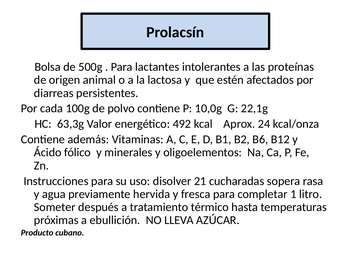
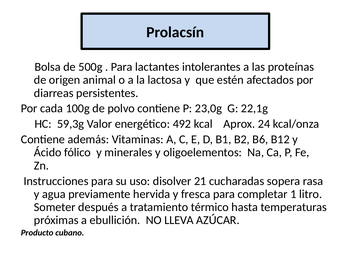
10,0g: 10,0g -> 23,0g (208, 108)
63,3g: 63,3g -> 59,3g (71, 124)
